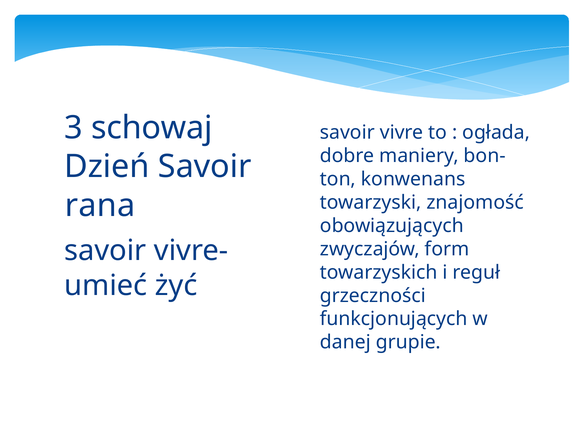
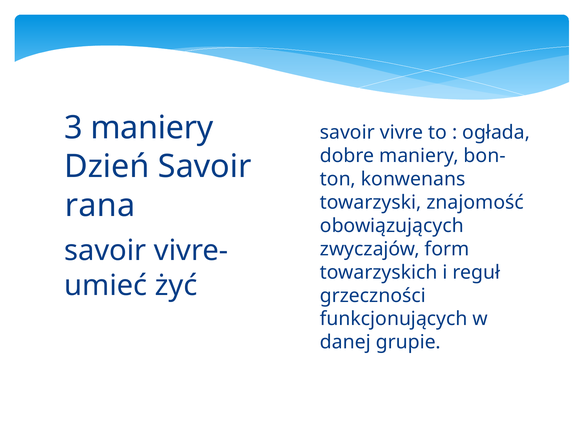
3 schowaj: schowaj -> maniery (152, 128)
